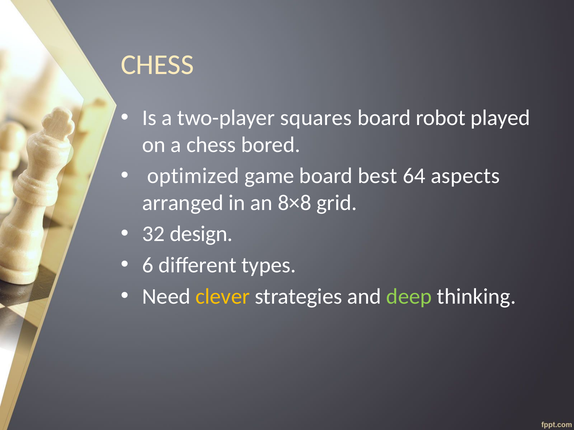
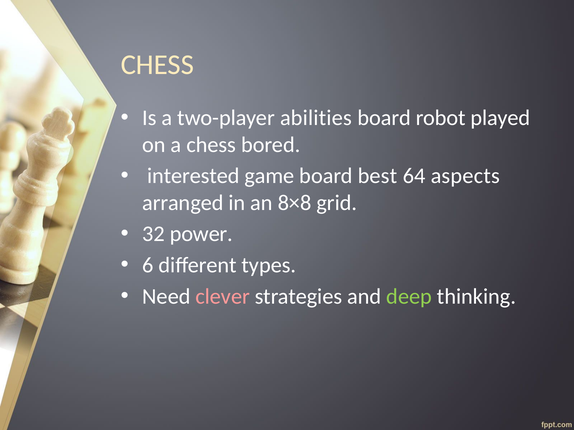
squares: squares -> abilities (316, 118)
optimized: optimized -> interested (193, 176)
design: design -> power (201, 234)
clever colour: yellow -> pink (223, 297)
